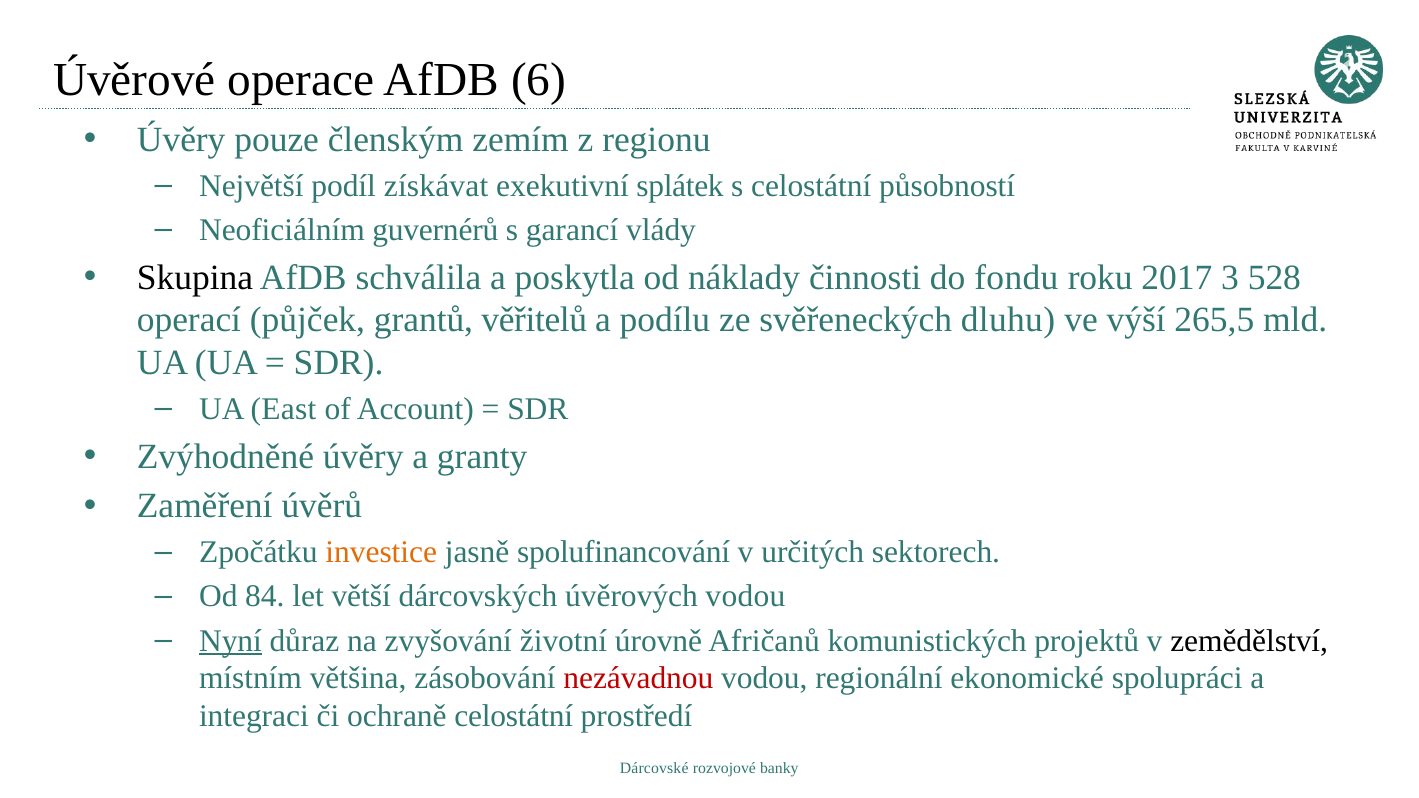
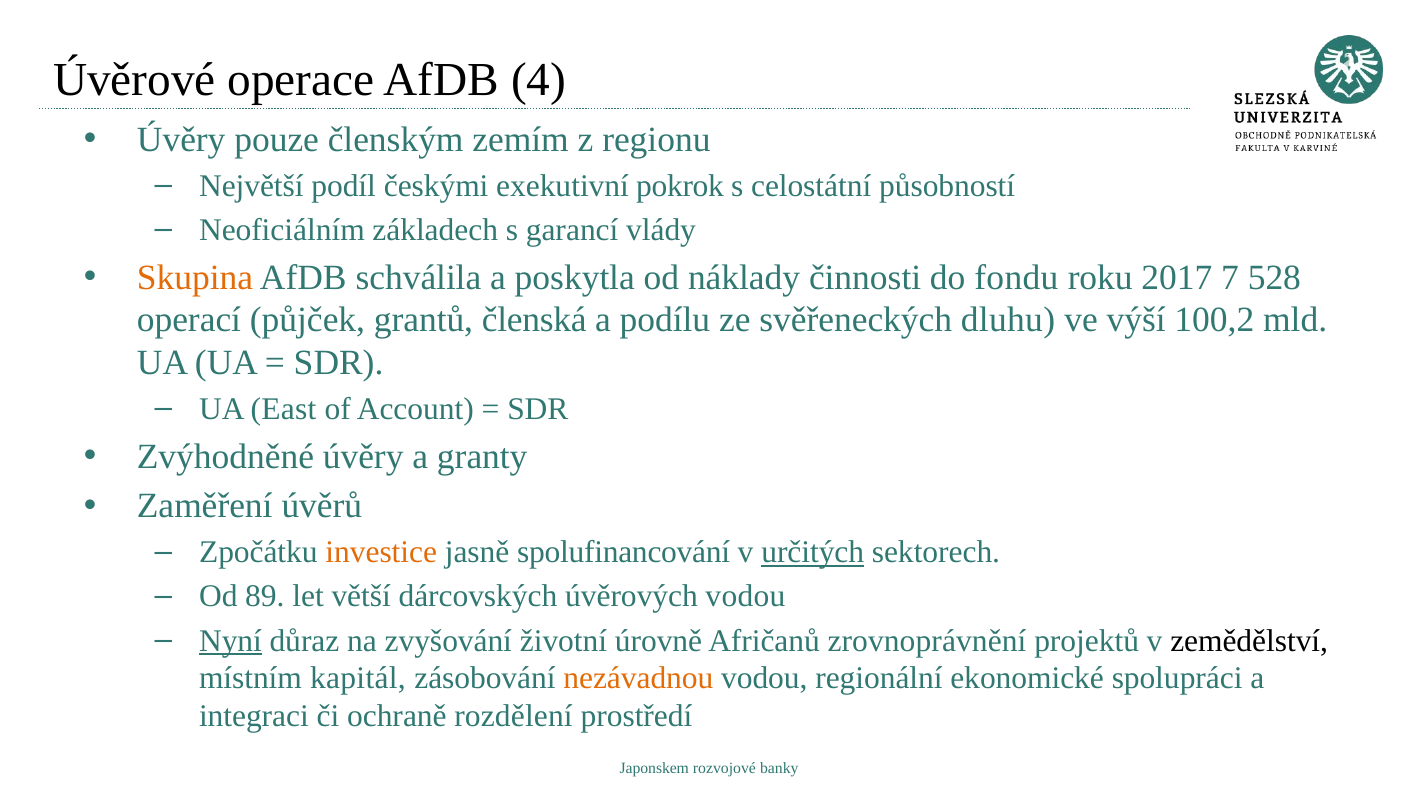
6: 6 -> 4 (539, 80)
získávat: získávat -> českými (436, 186)
splátek: splátek -> pokrok (680, 186)
guvernérů: guvernérů -> základech (435, 230)
Skupina colour: black -> orange (195, 278)
3: 3 -> 7 (1230, 278)
věřitelů: věřitelů -> členská (534, 320)
265,5: 265,5 -> 100,2 (1214, 320)
určitých underline: none -> present (813, 553)
84: 84 -> 89 (265, 597)
komunistických: komunistických -> zrovnoprávnění (927, 641)
většina: většina -> kapitál (358, 679)
nezávadnou colour: red -> orange (638, 679)
ochraně celostátní: celostátní -> rozdělení (513, 717)
Dárcovské: Dárcovské -> Japonskem (654, 769)
